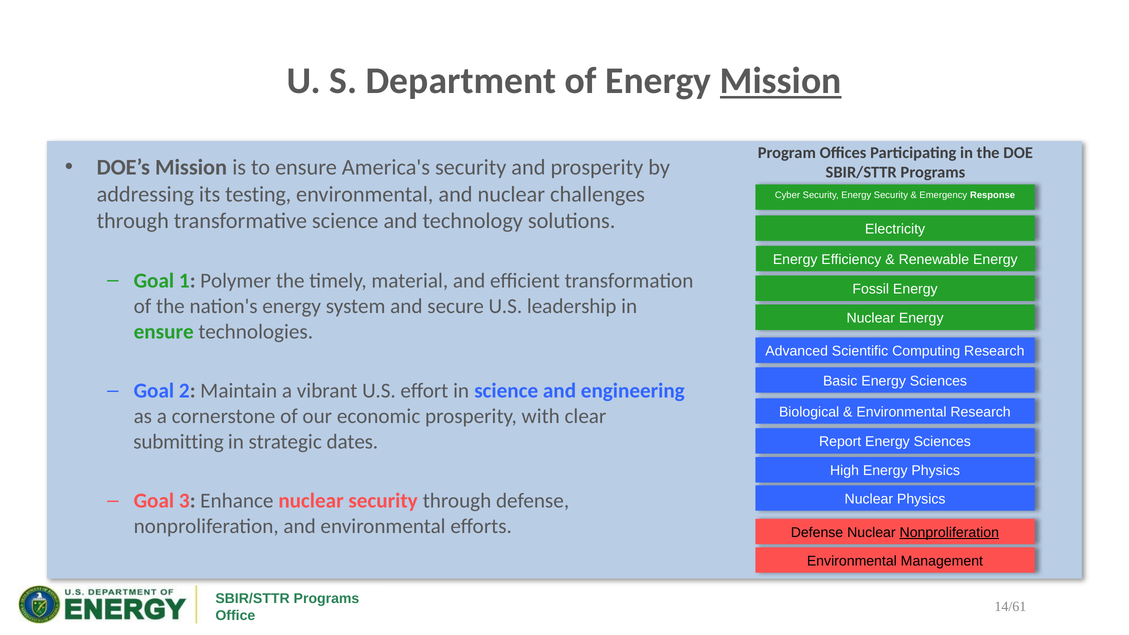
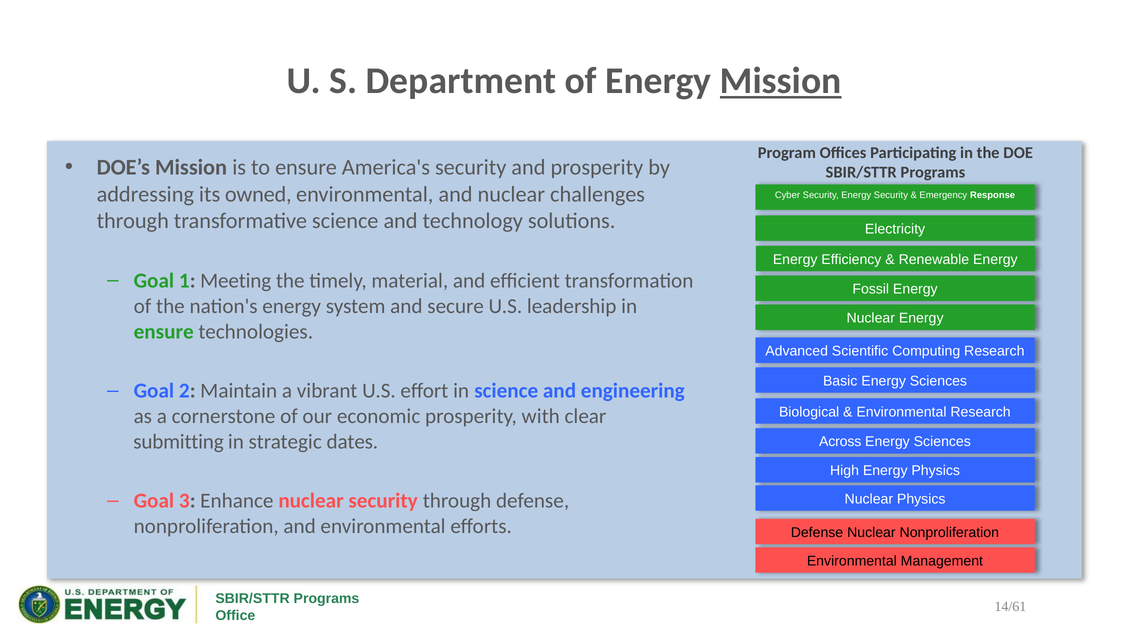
testing: testing -> owned (258, 194)
Polymer: Polymer -> Meeting (236, 281)
Report: Report -> Across (840, 442)
Nonproliferation underline: present -> none (949, 532)
